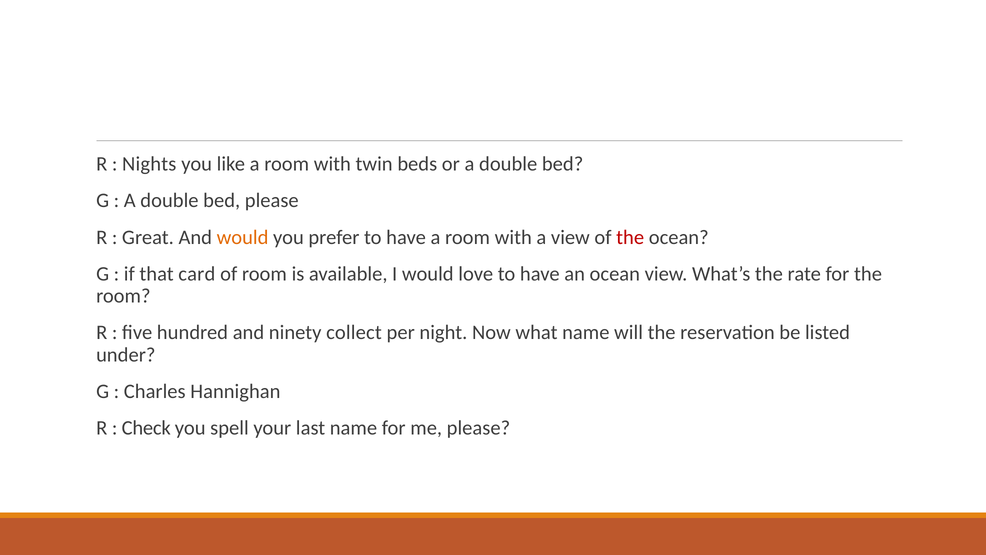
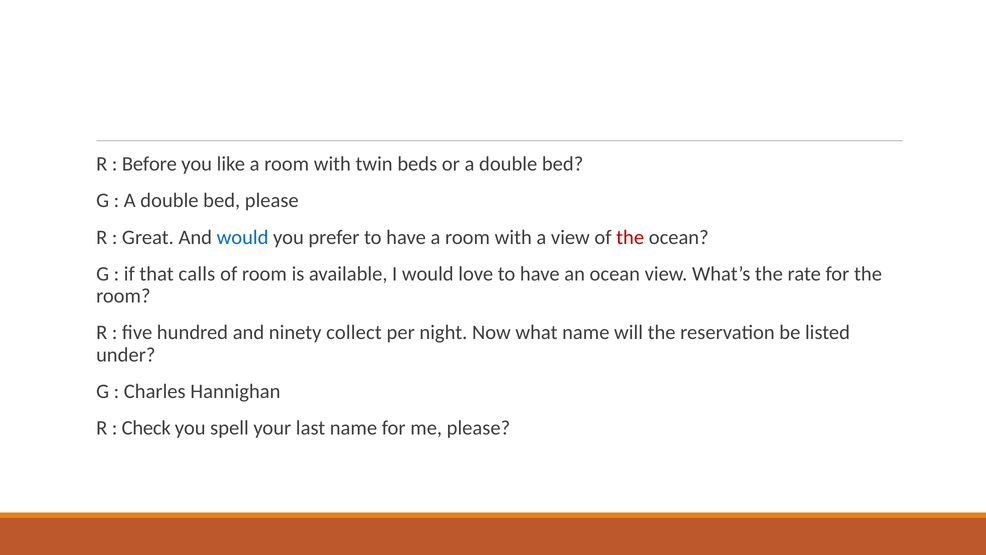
Nights: Nights -> Before (149, 164)
would colour: orange -> blue (243, 237)
card: card -> calls (197, 274)
